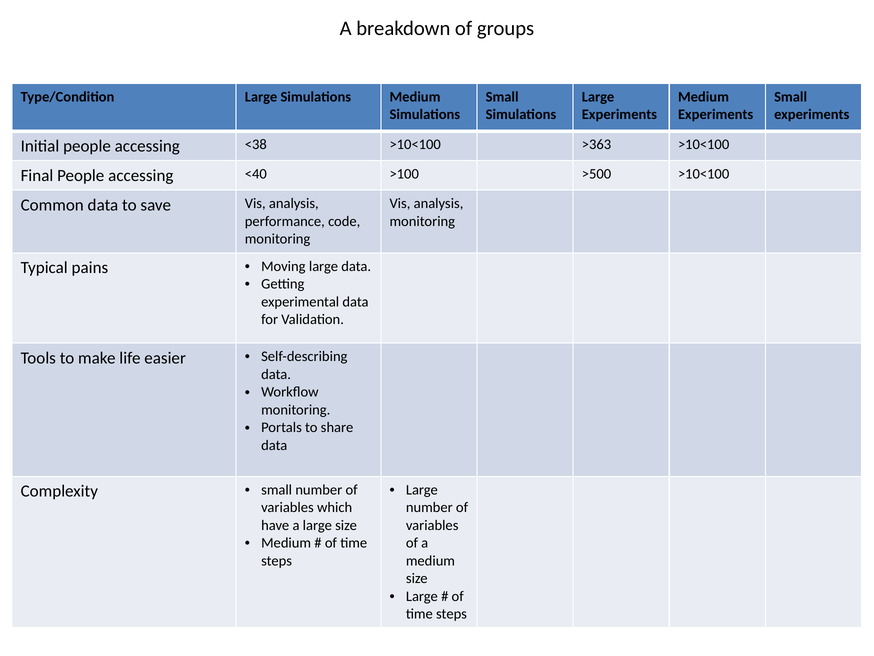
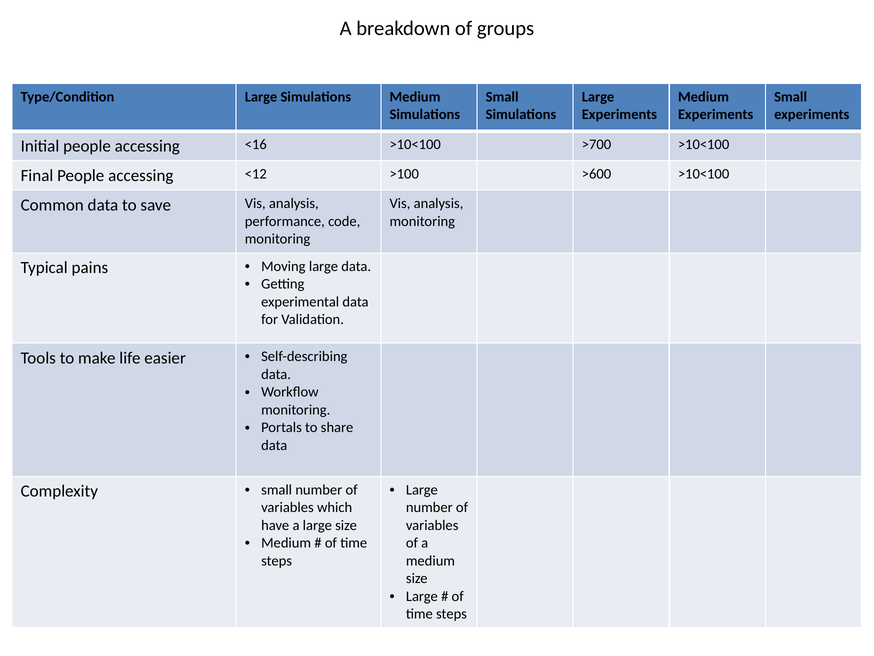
<38: <38 -> <16 (256, 144)
>363: >363 -> >700 (597, 144)
<40: <40 -> <12 (256, 174)
>500: >500 -> >600 (597, 174)
